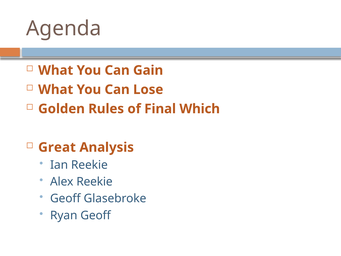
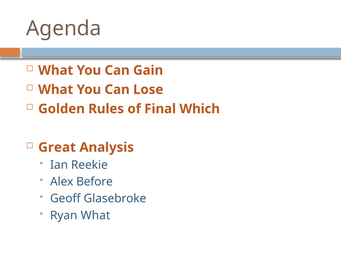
Alex Reekie: Reekie -> Before (94, 182)
Ryan Geoff: Geoff -> What (95, 215)
